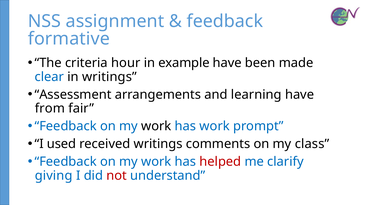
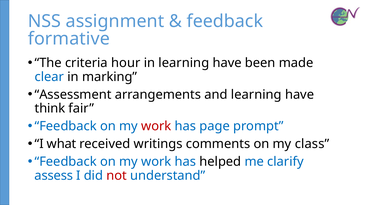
in example: example -> learning (184, 63)
in writings: writings -> marking (110, 77)
from: from -> think (50, 109)
work colour: black -> red (156, 126)
has work: work -> page (215, 126)
used: used -> what (62, 144)
helped colour: red -> black (220, 162)
giving: giving -> assess (54, 176)
